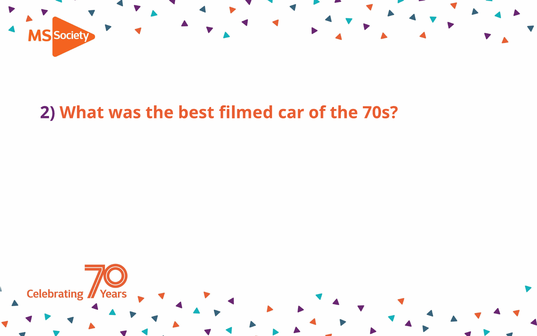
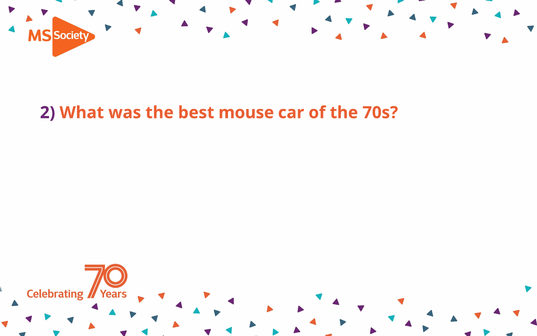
filmed: filmed -> mouse (246, 112)
